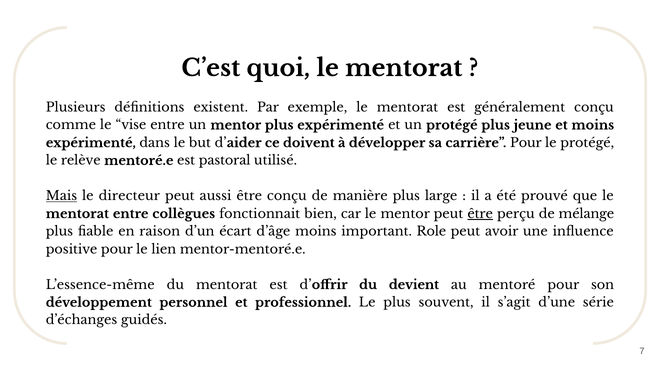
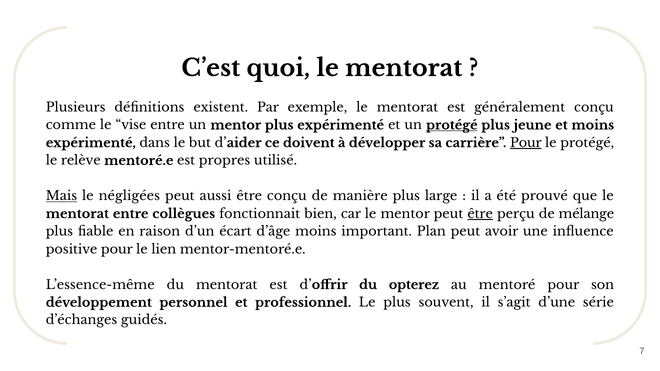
protégé underline: none -> present (452, 125)
Pour underline: none -> present (526, 143)
pastoral: pastoral -> propres (225, 161)
directeur: directeur -> négligées (129, 196)
Role: Role -> Plan (431, 232)
devient: devient -> opterez (414, 285)
